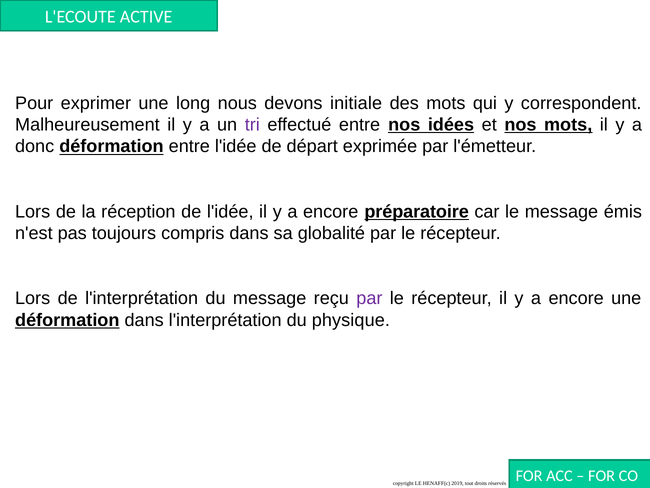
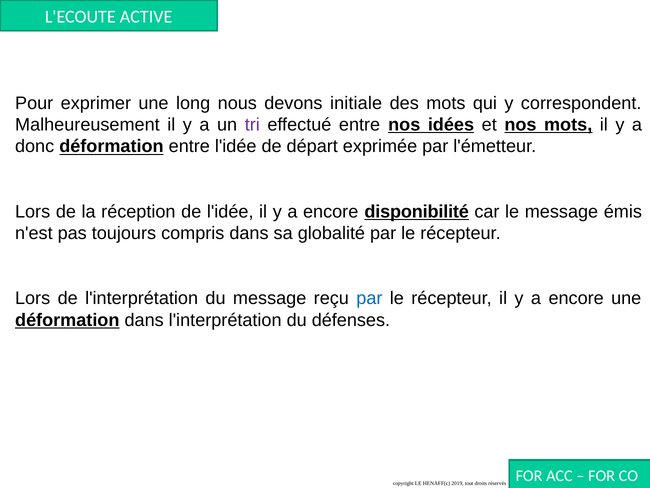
préparatoire: préparatoire -> disponibilité (417, 211)
par colour: purple -> blue (369, 298)
physique: physique -> défenses (351, 320)
